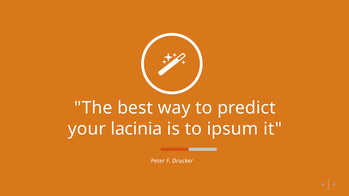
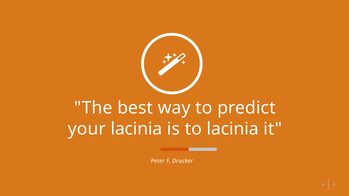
to ipsum: ipsum -> lacinia (233, 129)
